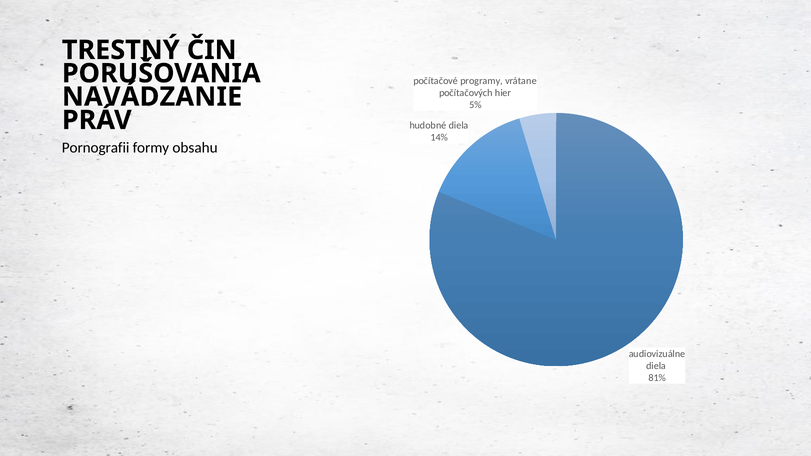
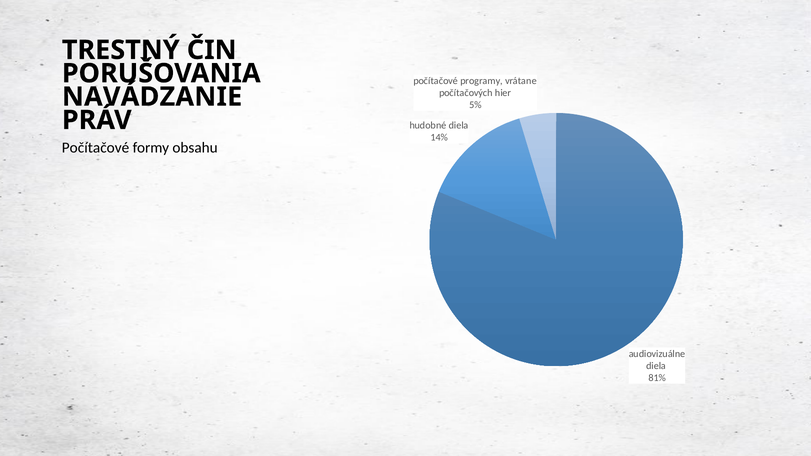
Pornografii: Pornografii -> Počítačové (96, 148)
